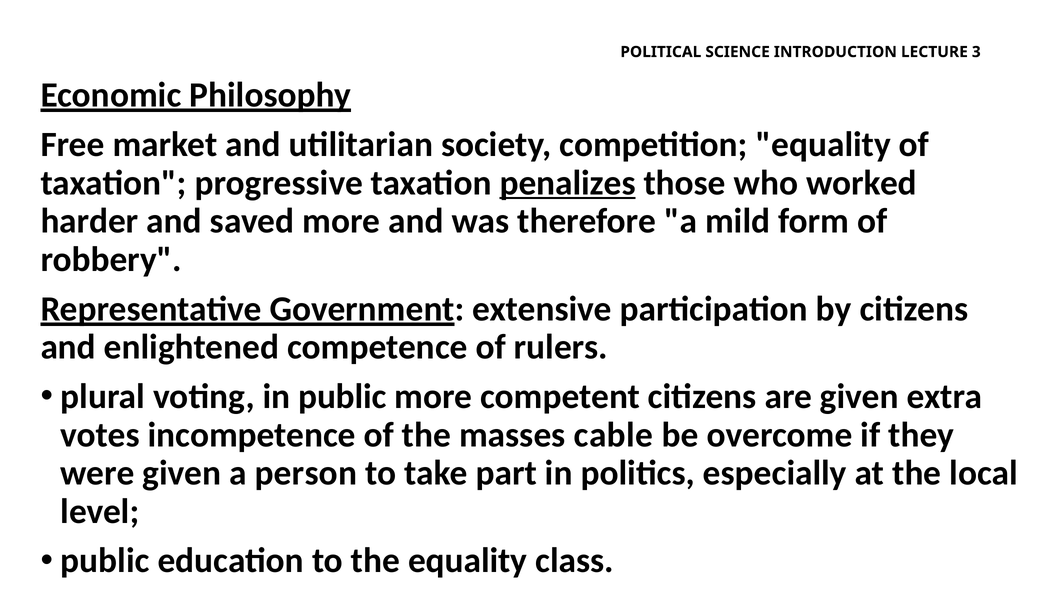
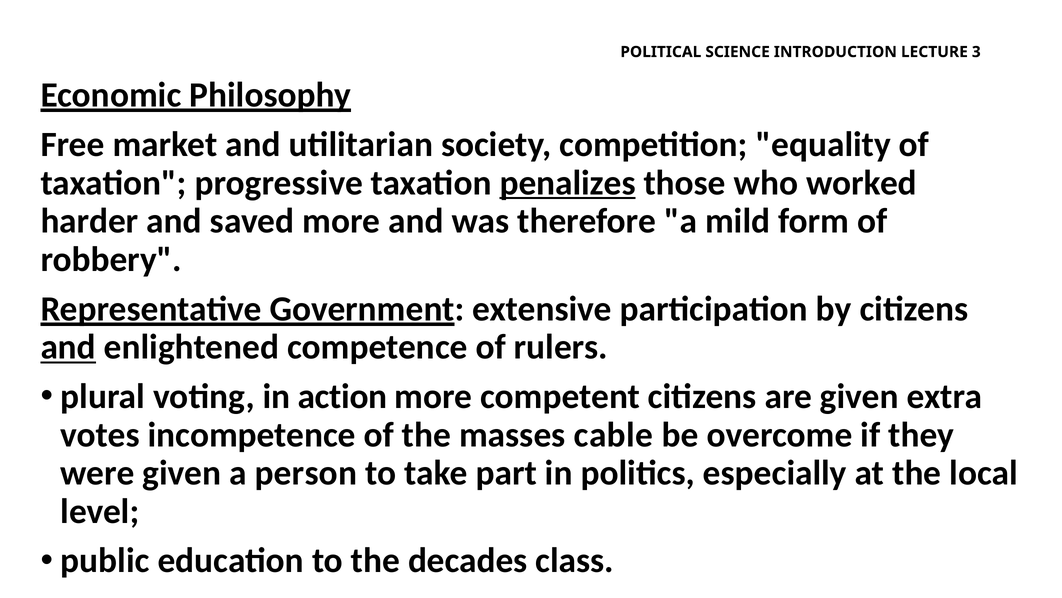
and underline: none -> present (68, 347)
in public: public -> action (342, 396)
the equality: equality -> decades (468, 560)
